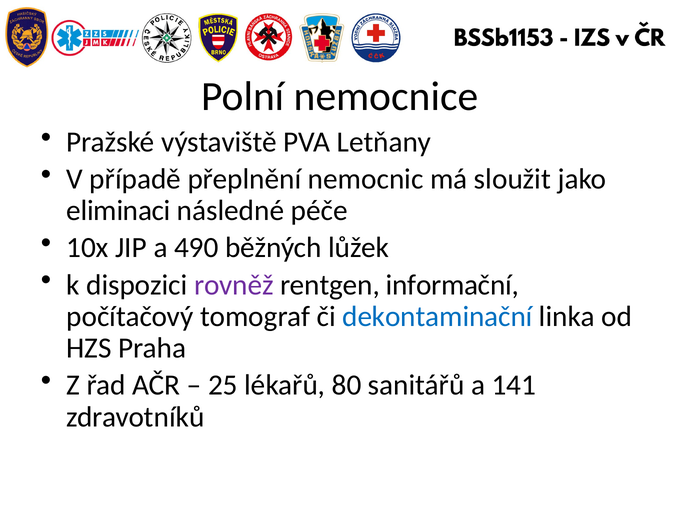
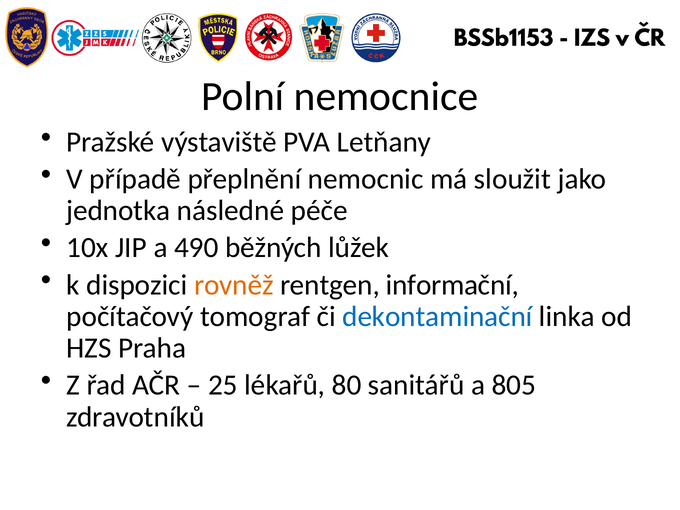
eliminaci: eliminaci -> jednotka (118, 211)
rovněž colour: purple -> orange (234, 285)
141: 141 -> 805 (514, 385)
